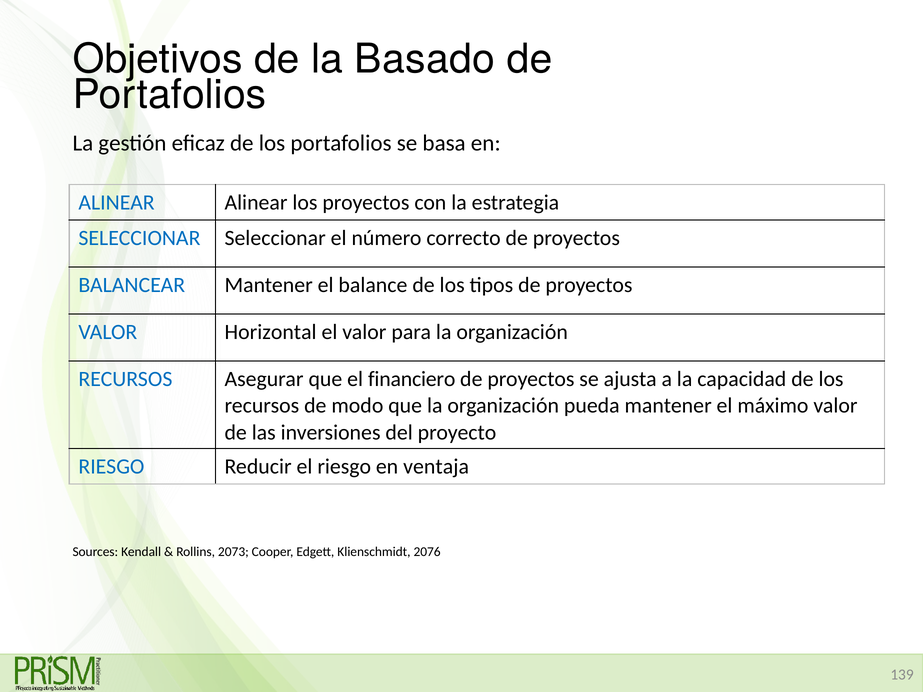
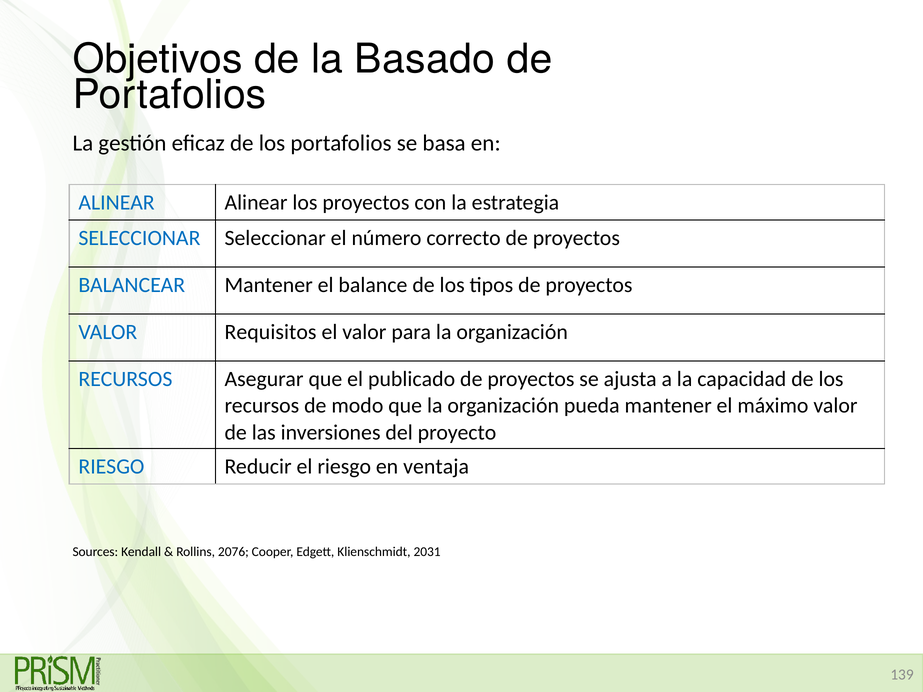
Horizontal: Horizontal -> Requisitos (271, 332)
financiero: financiero -> publicado (412, 379)
2073: 2073 -> 2076 (233, 552)
2076: 2076 -> 2031 (427, 552)
